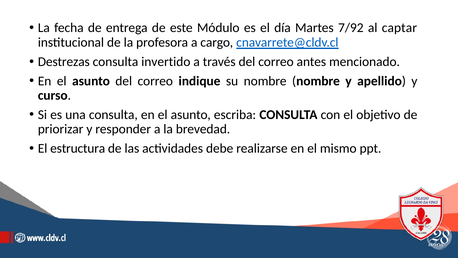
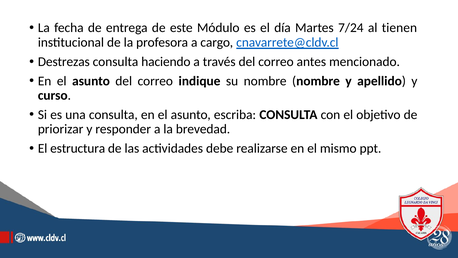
7/92: 7/92 -> 7/24 (351, 28)
captar: captar -> tienen (399, 28)
invertido: invertido -> haciendo (166, 62)
